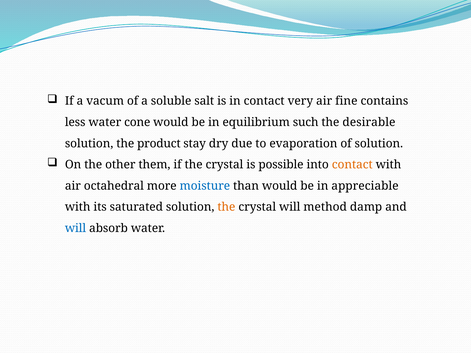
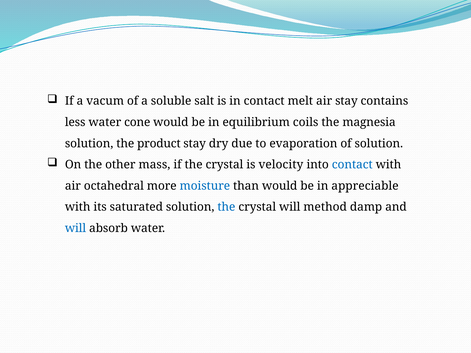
very: very -> melt (300, 101)
air fine: fine -> stay (346, 101)
such: such -> coils (306, 122)
desirable: desirable -> magnesia (369, 122)
them: them -> mass (154, 165)
possible: possible -> velocity (281, 165)
contact colour: orange -> blue (352, 165)
the colour: orange -> blue (226, 207)
